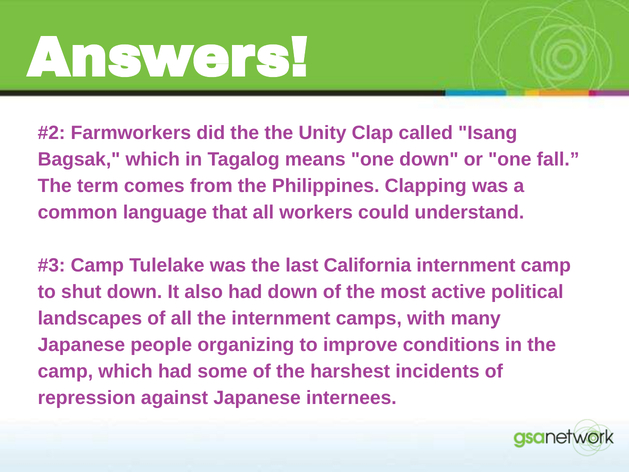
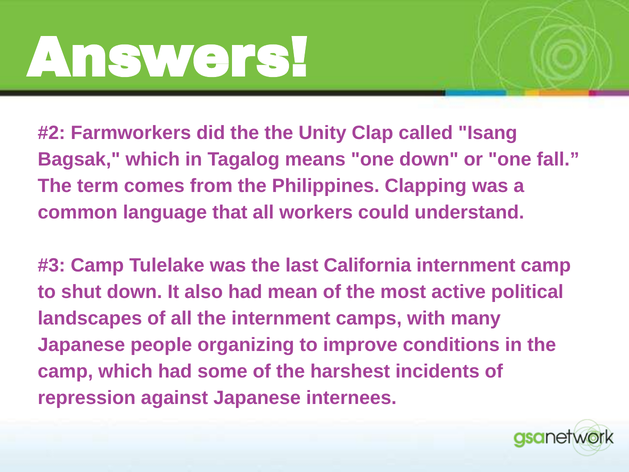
had down: down -> mean (293, 292)
